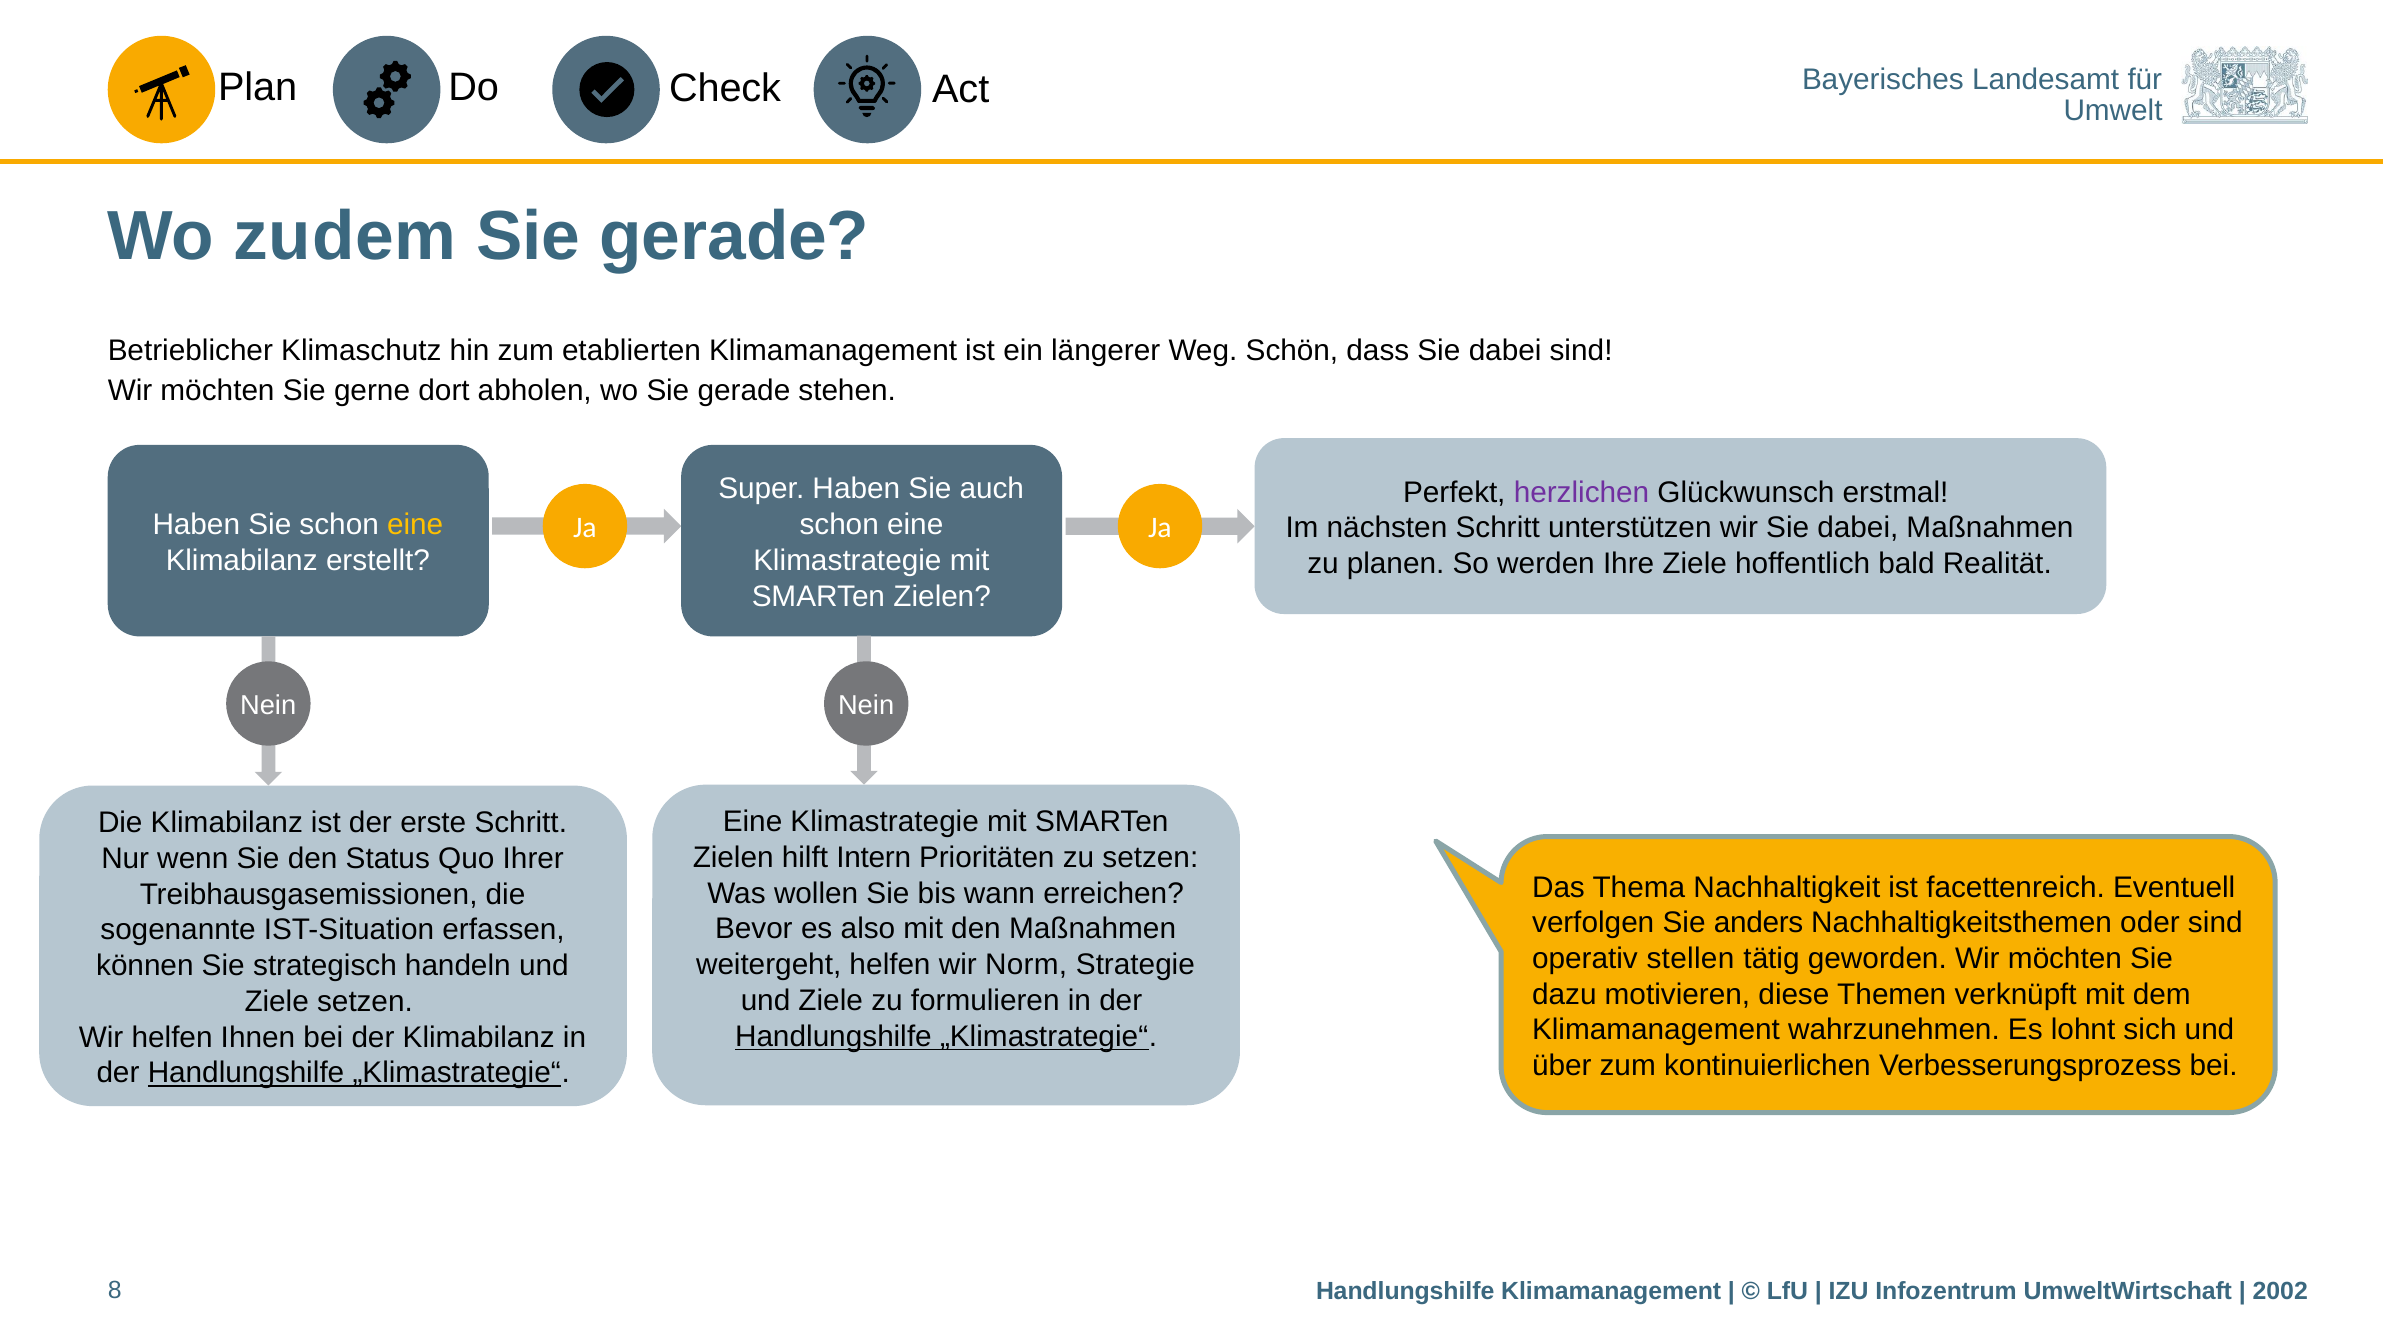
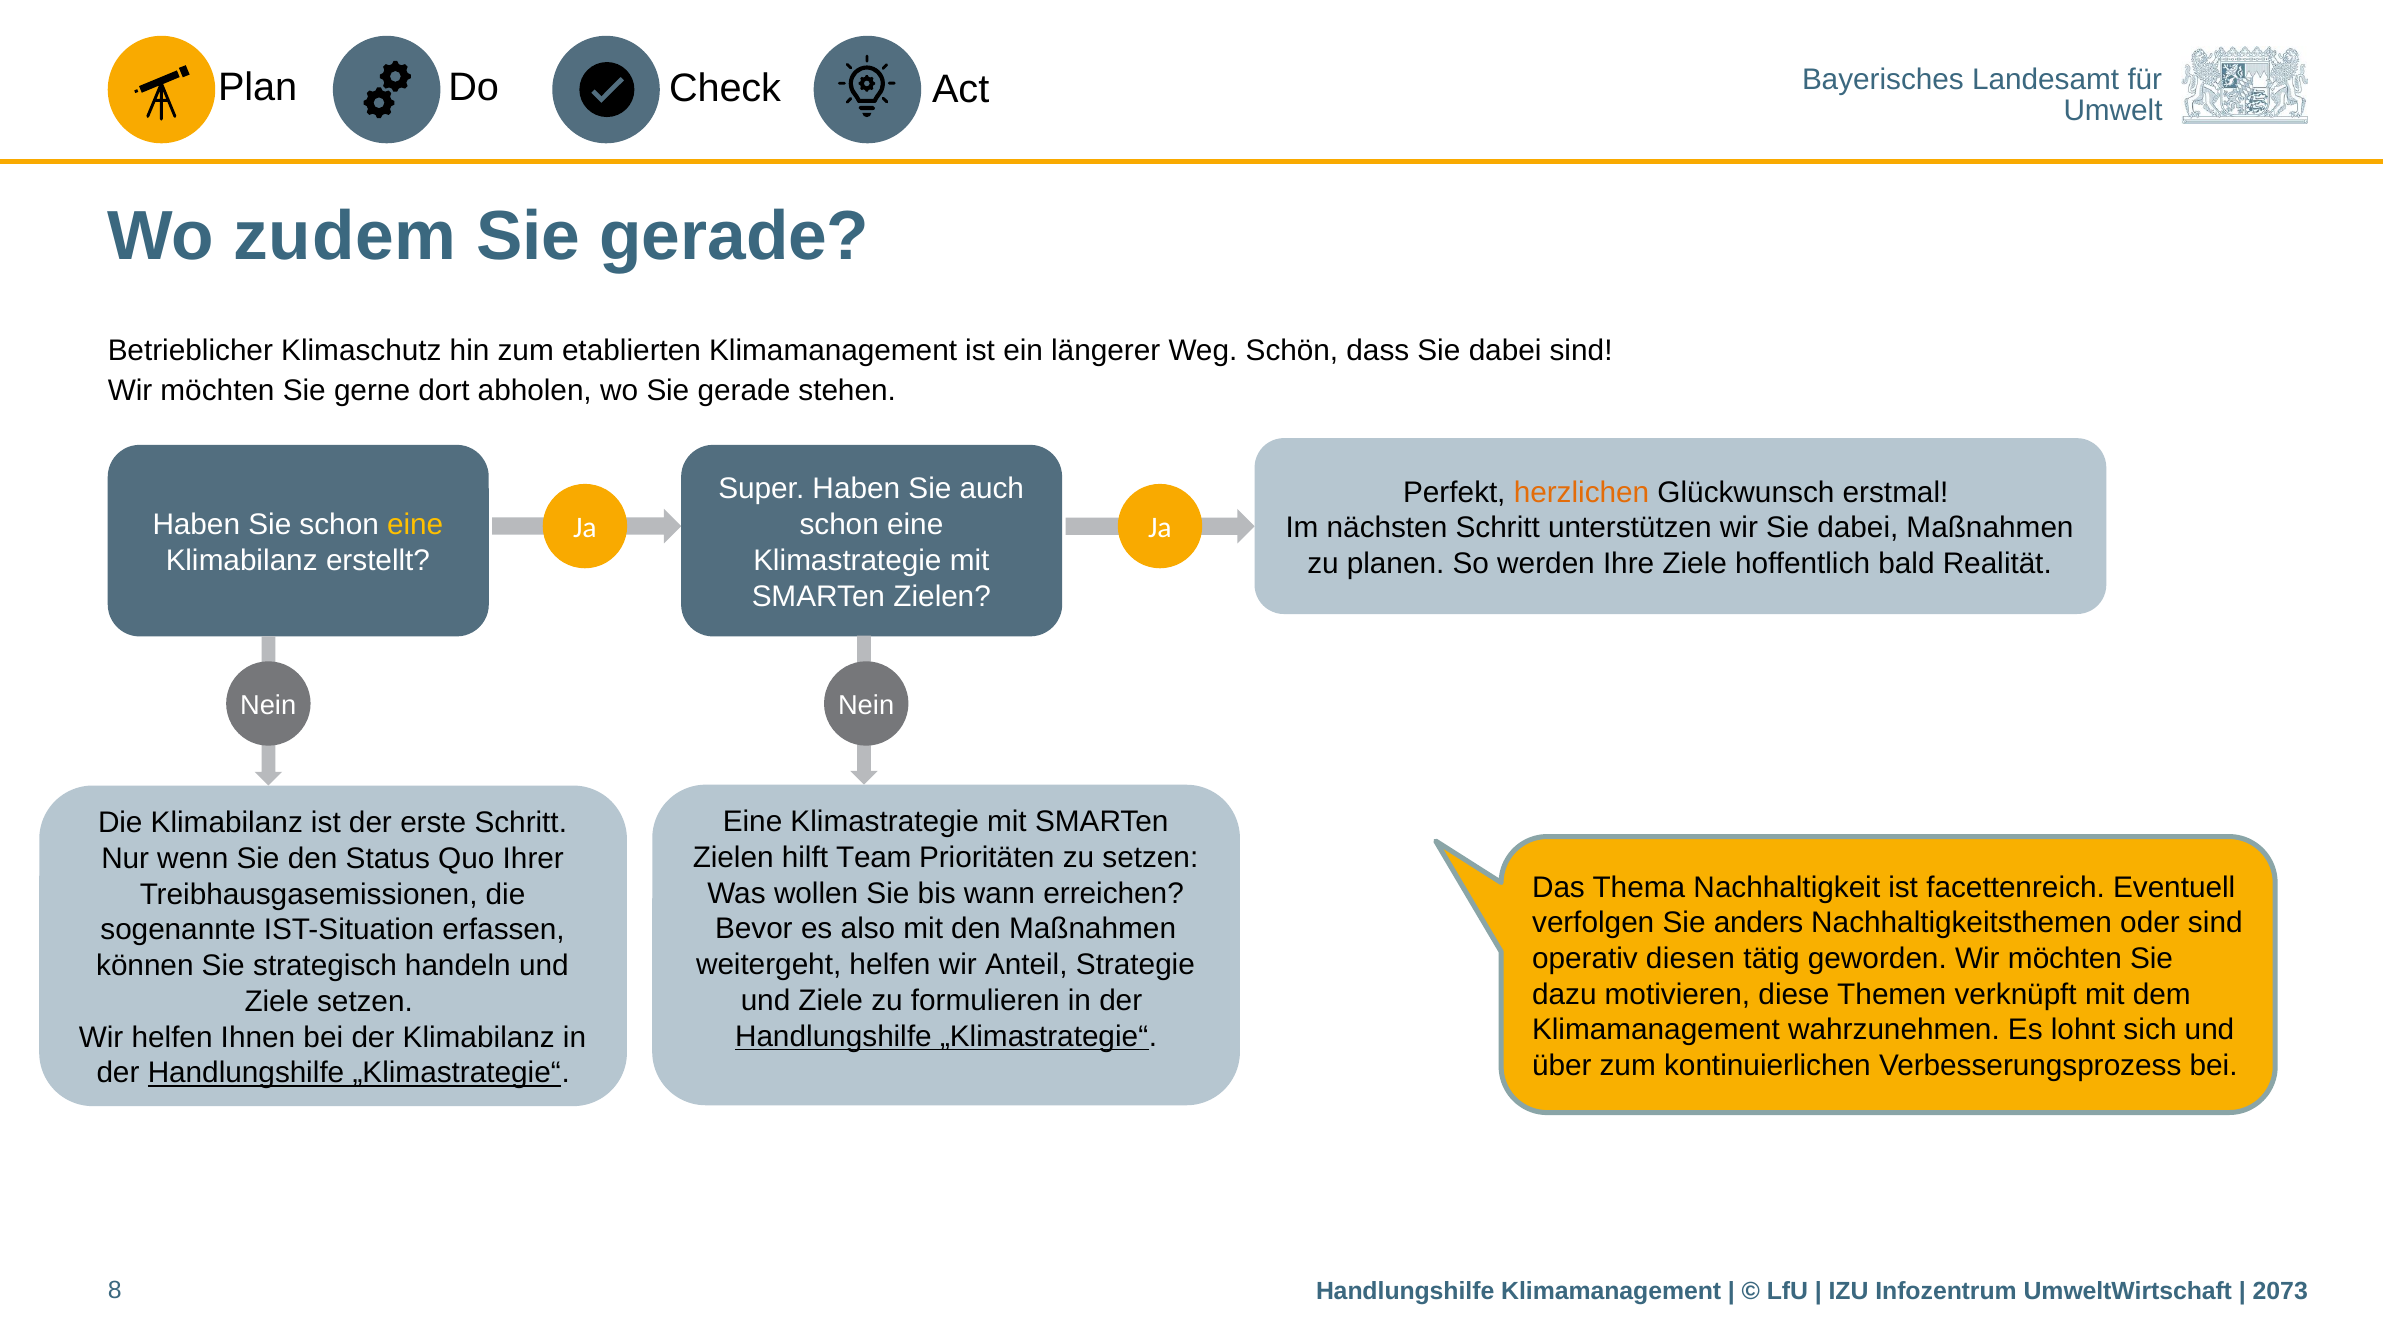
herzlichen colour: purple -> orange (1582, 493)
Intern: Intern -> Team (874, 858)
stellen: stellen -> diesen (1690, 959)
Norm: Norm -> Anteil (1026, 965)
2002: 2002 -> 2073 (2280, 1292)
